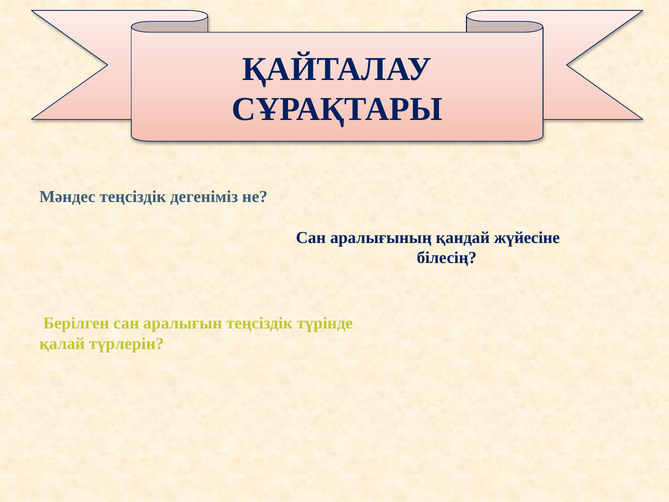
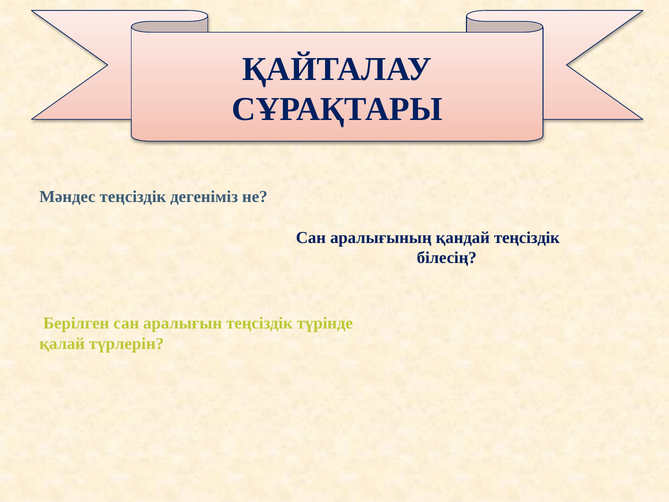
қандай жүйесіне: жүйесіне -> теңсіздік (527, 238)
